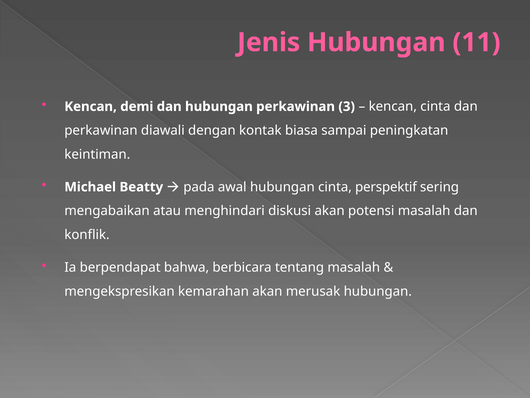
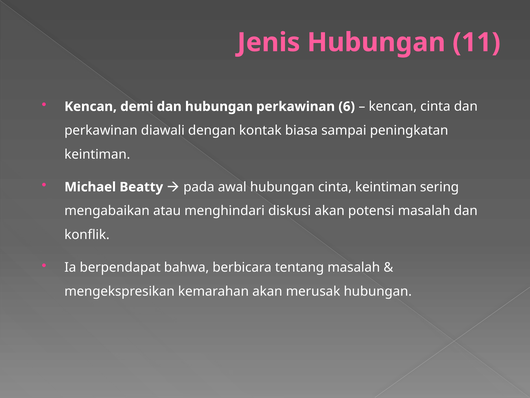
3: 3 -> 6 (347, 106)
cinta perspektif: perspektif -> keintiman (386, 187)
